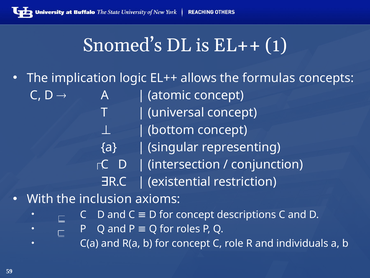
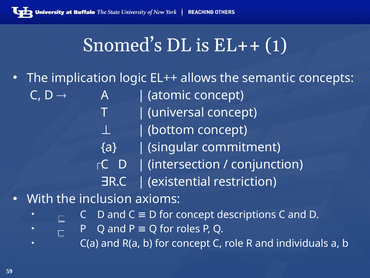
formulas: formulas -> semantic (269, 78)
representing: representing -> commitment (241, 147)
